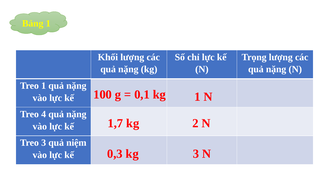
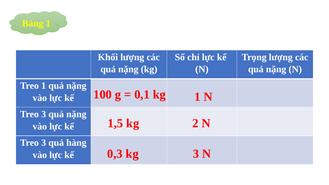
4: 4 -> 3 (44, 114)
1,7: 1,7 -> 1,5 (115, 123)
niệm: niệm -> hàng (76, 143)
